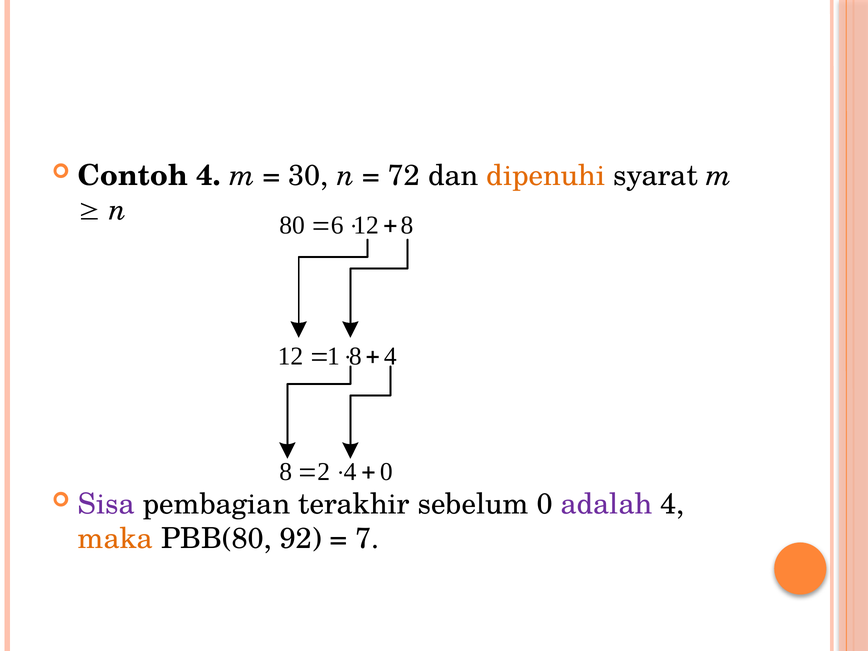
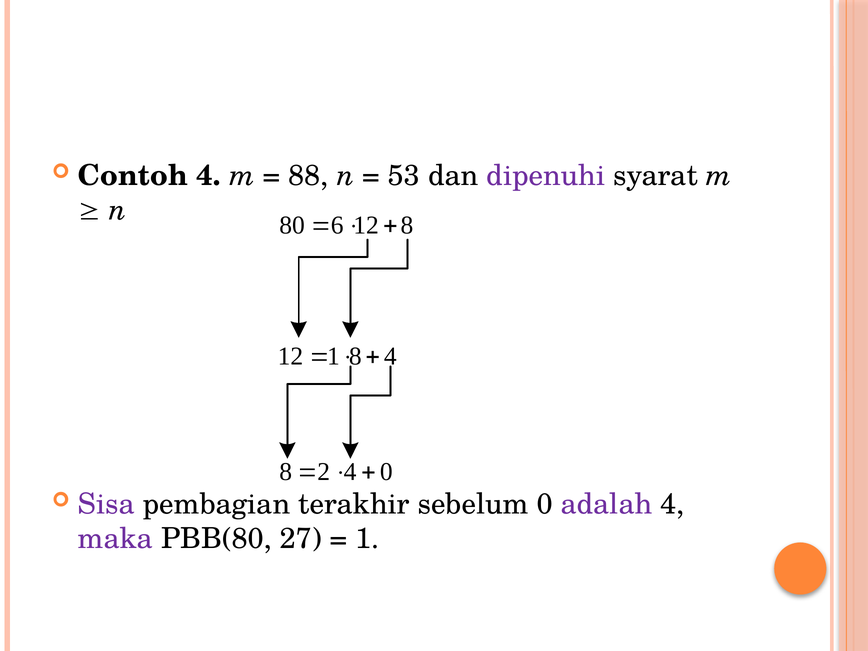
30: 30 -> 88 (308, 176)
72: 72 -> 53 (404, 176)
dipenuhi colour: orange -> purple (546, 176)
maka colour: orange -> purple (115, 539)
92: 92 -> 27 (301, 539)
7: 7 -> 1 (367, 539)
